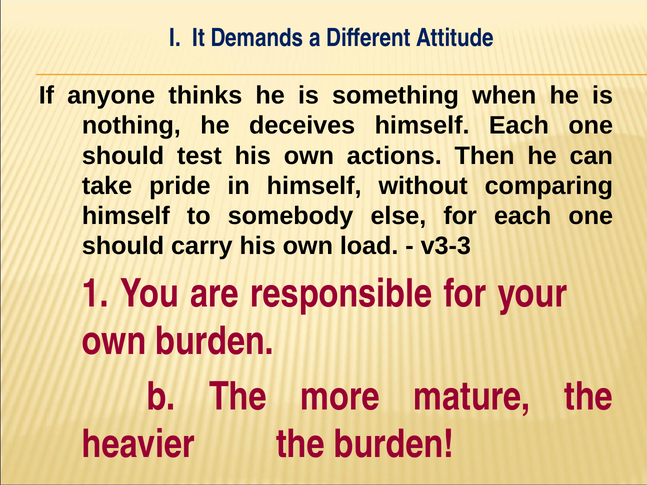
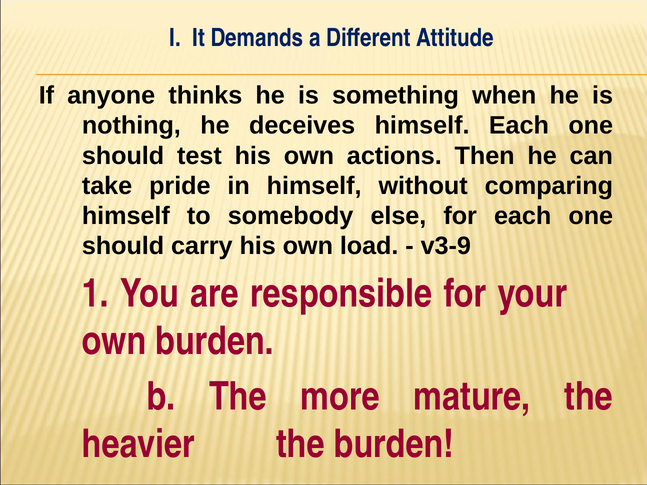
v3-3: v3-3 -> v3-9 (446, 246)
